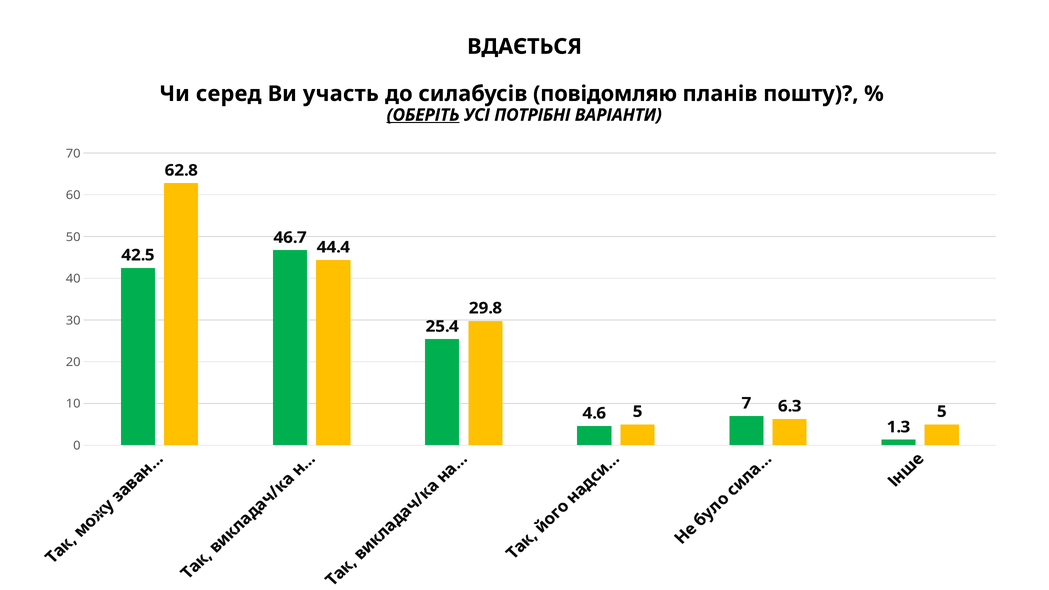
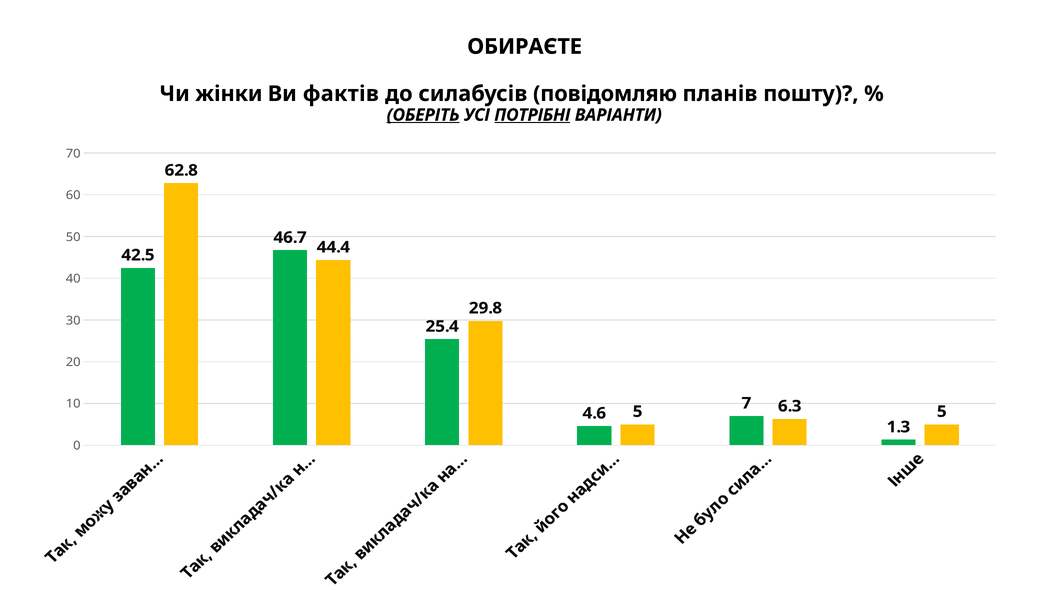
ВДАЄТЬСЯ: ВДАЄТЬСЯ -> ОБИРАЄТЕ (525, 47)
серед: серед -> жінки (229, 94)
участь: участь -> фактів (341, 94)
ПОТРІБНІ underline: none -> present (532, 115)
